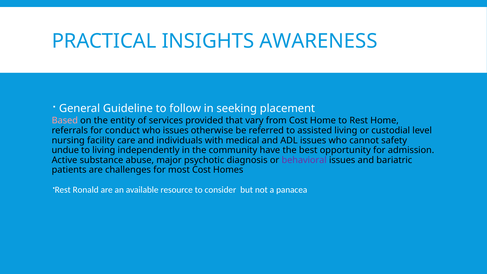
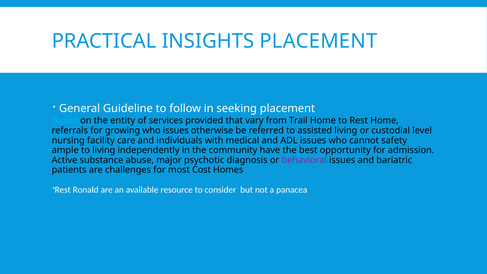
INSIGHTS AWARENESS: AWARENESS -> PLACEMENT (318, 41)
Based colour: pink -> light blue (65, 121)
from Cost: Cost -> Trail (298, 121)
conduct: conduct -> growing (123, 130)
undue: undue -> ample (65, 150)
